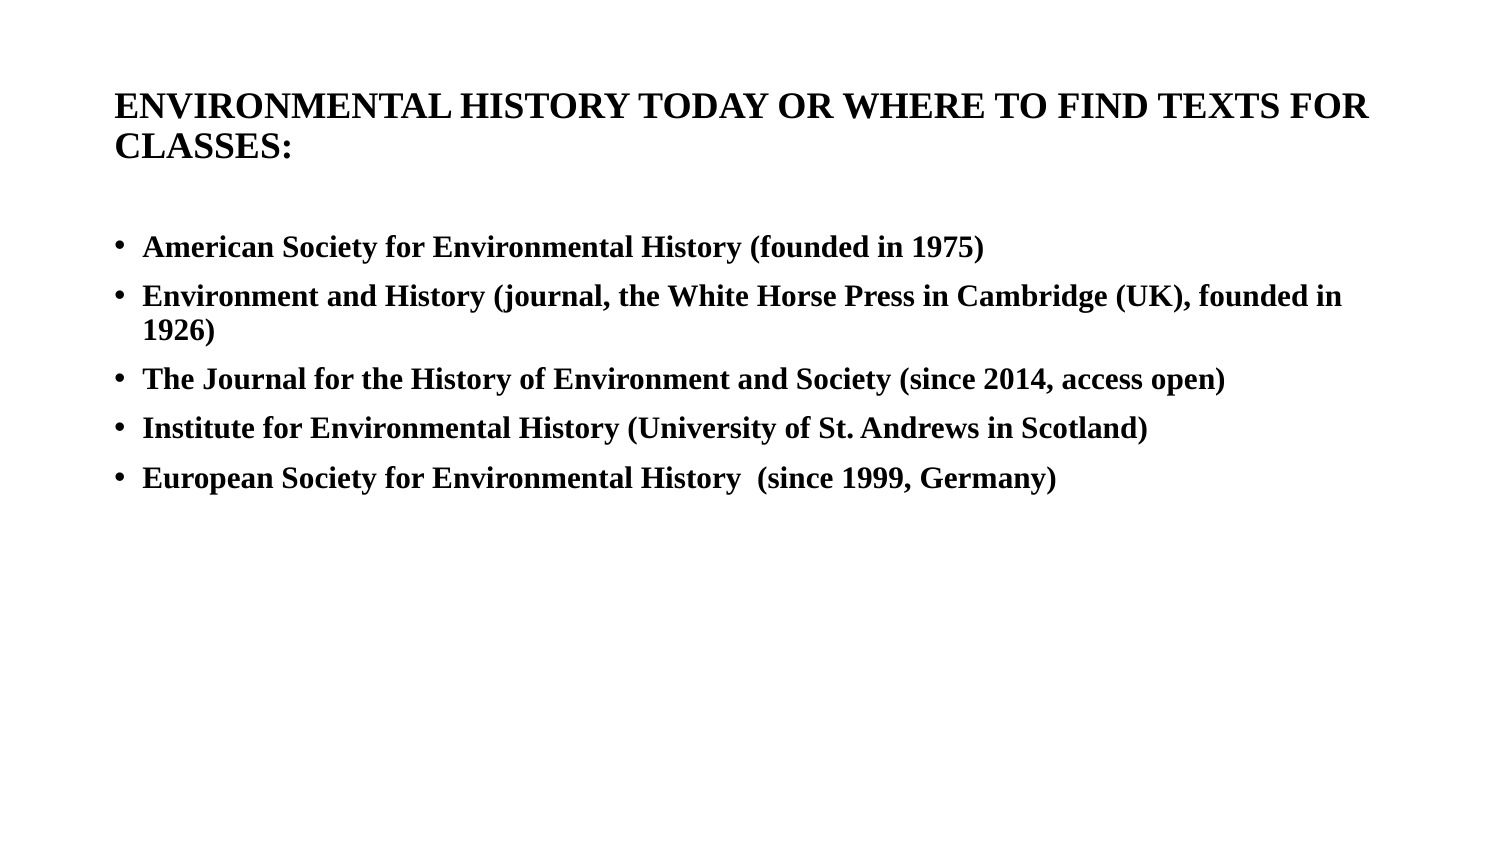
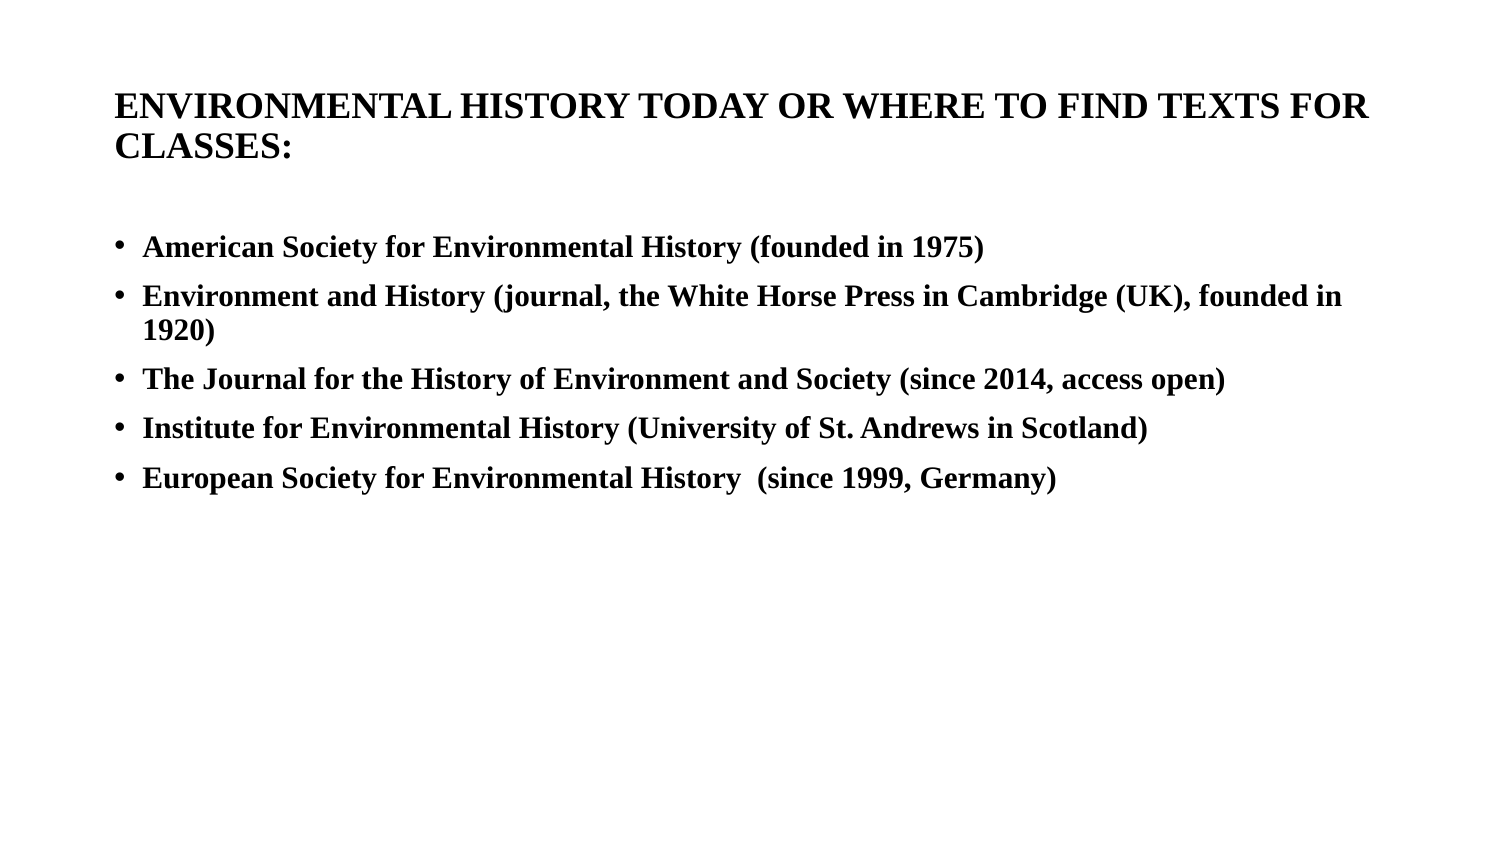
1926: 1926 -> 1920 (179, 330)
